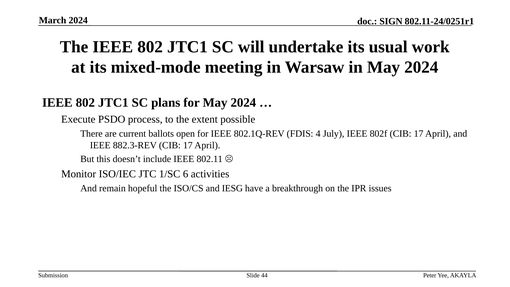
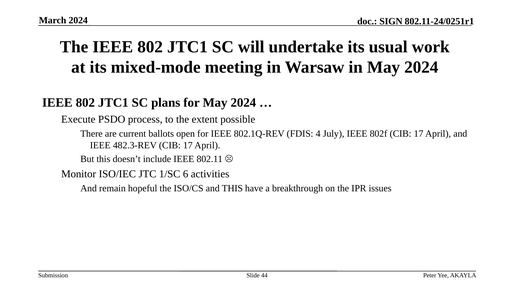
882.3-REV: 882.3-REV -> 482.3-REV (135, 145)
and IESG: IESG -> THIS (232, 188)
